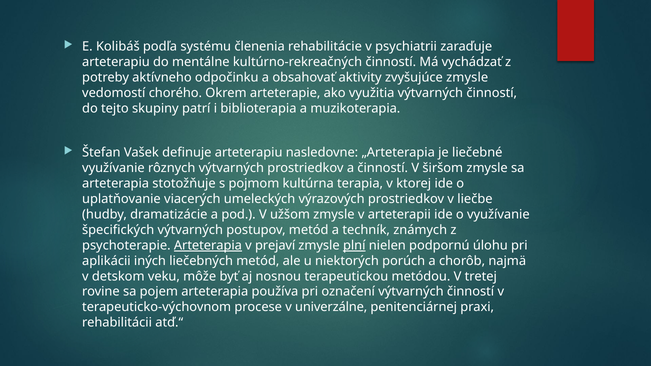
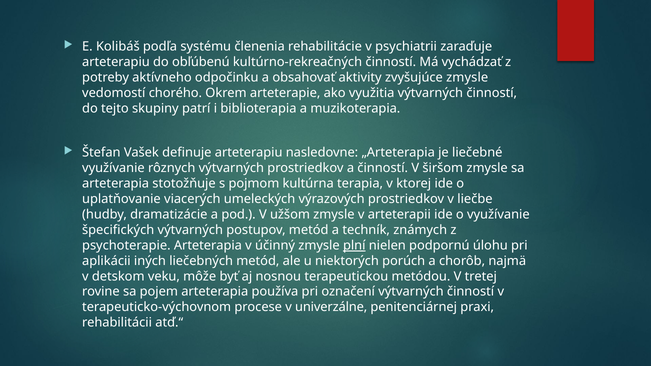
mentálne: mentálne -> obľúbenú (201, 62)
Arteterapia underline: present -> none (208, 246)
prejaví: prejaví -> účinný (275, 246)
